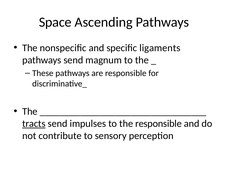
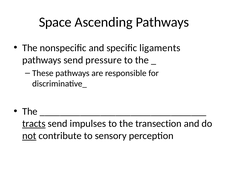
magnum: magnum -> pressure (104, 60)
the responsible: responsible -> transection (158, 124)
not underline: none -> present (29, 136)
